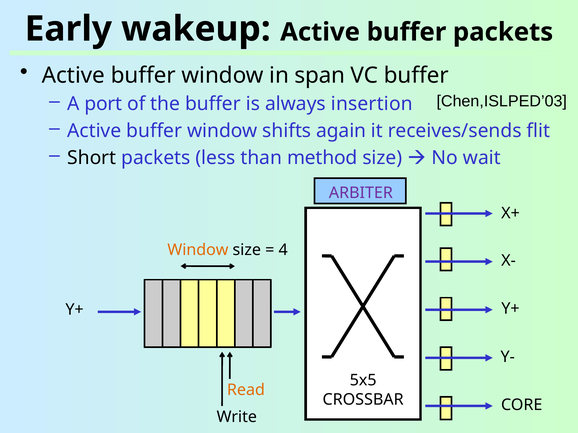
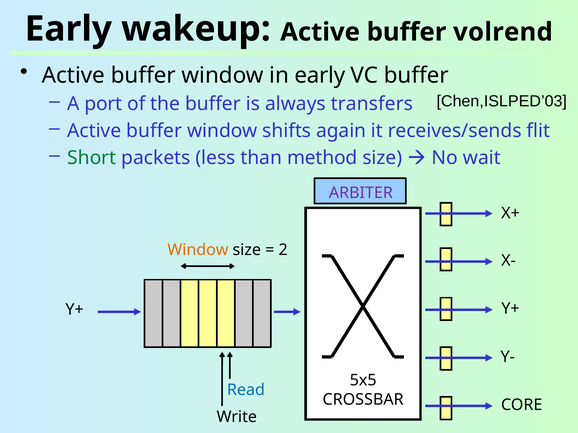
buffer packets: packets -> volrend (503, 32)
in span: span -> early (320, 75)
insertion: insertion -> transfers (372, 104)
Short colour: black -> green (92, 158)
4: 4 -> 2 (283, 250)
Read colour: orange -> blue (246, 390)
